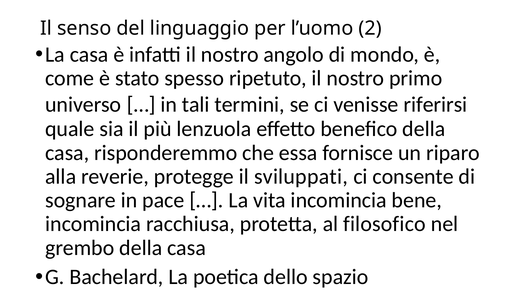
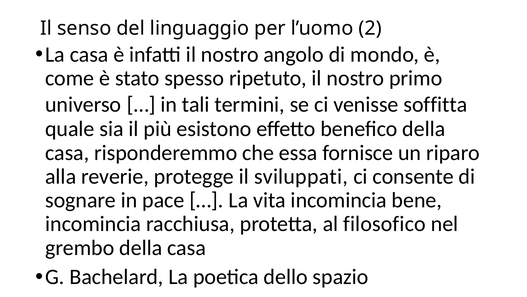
riferirsi: riferirsi -> soffitta (435, 104)
lenzuola: lenzuola -> esistono (214, 129)
